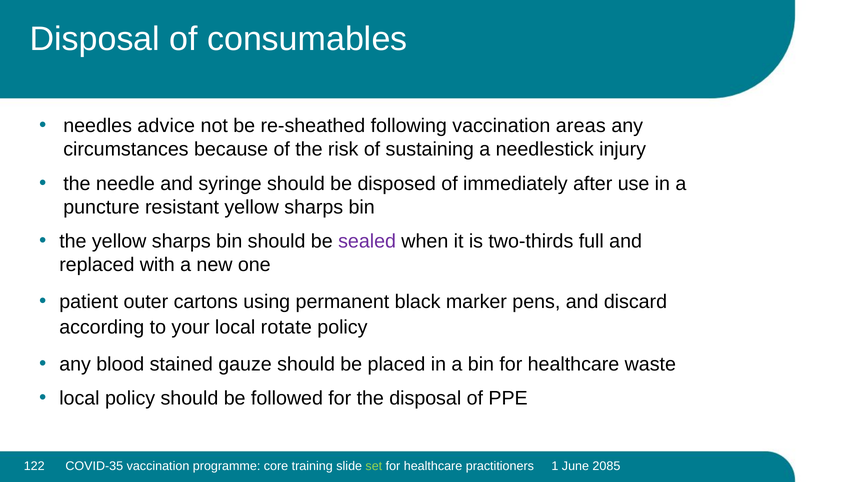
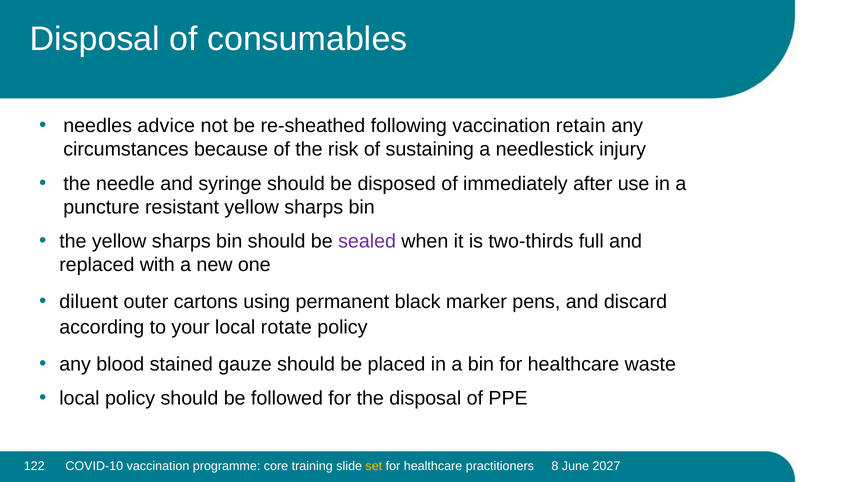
areas: areas -> retain (581, 126)
patient: patient -> diluent (89, 302)
COVID-35: COVID-35 -> COVID-10 (94, 467)
set colour: light green -> yellow (374, 467)
1: 1 -> 8 (555, 467)
2085: 2085 -> 2027 (606, 467)
